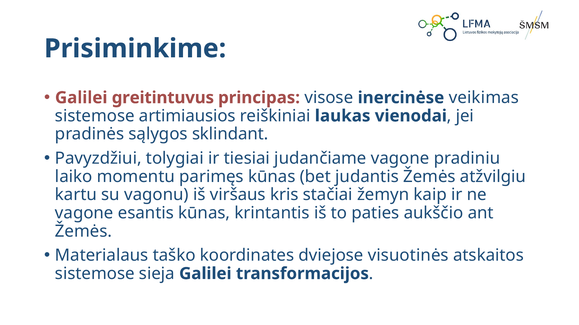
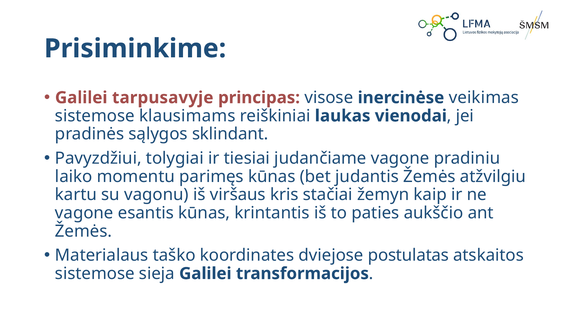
greitintuvus: greitintuvus -> tarpusavyje (163, 98)
artimiausios: artimiausios -> klausimams (187, 116)
visuotinės: visuotinės -> postulatas (408, 256)
